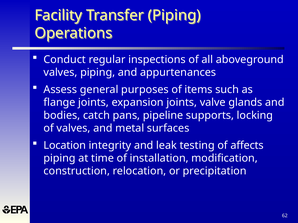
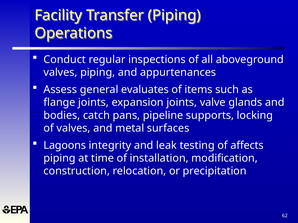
purposes: purposes -> evaluates (145, 90)
Location: Location -> Lagoons (65, 146)
